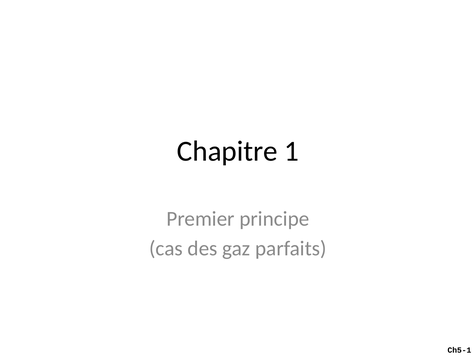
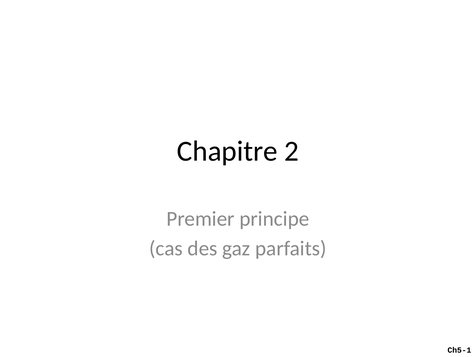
1: 1 -> 2 (291, 151)
